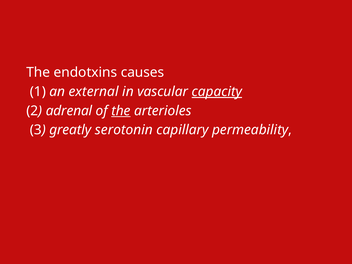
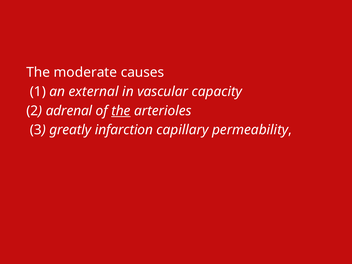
endotxins: endotxins -> moderate (85, 72)
capacity underline: present -> none (217, 92)
serotonin: serotonin -> infarction (124, 130)
